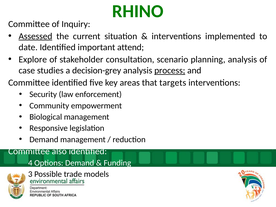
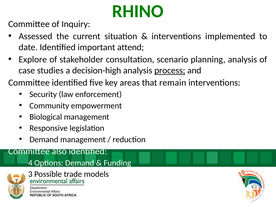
Assessed underline: present -> none (35, 36)
decision-grey: decision-grey -> decision-high (97, 70)
targets: targets -> remain (173, 83)
